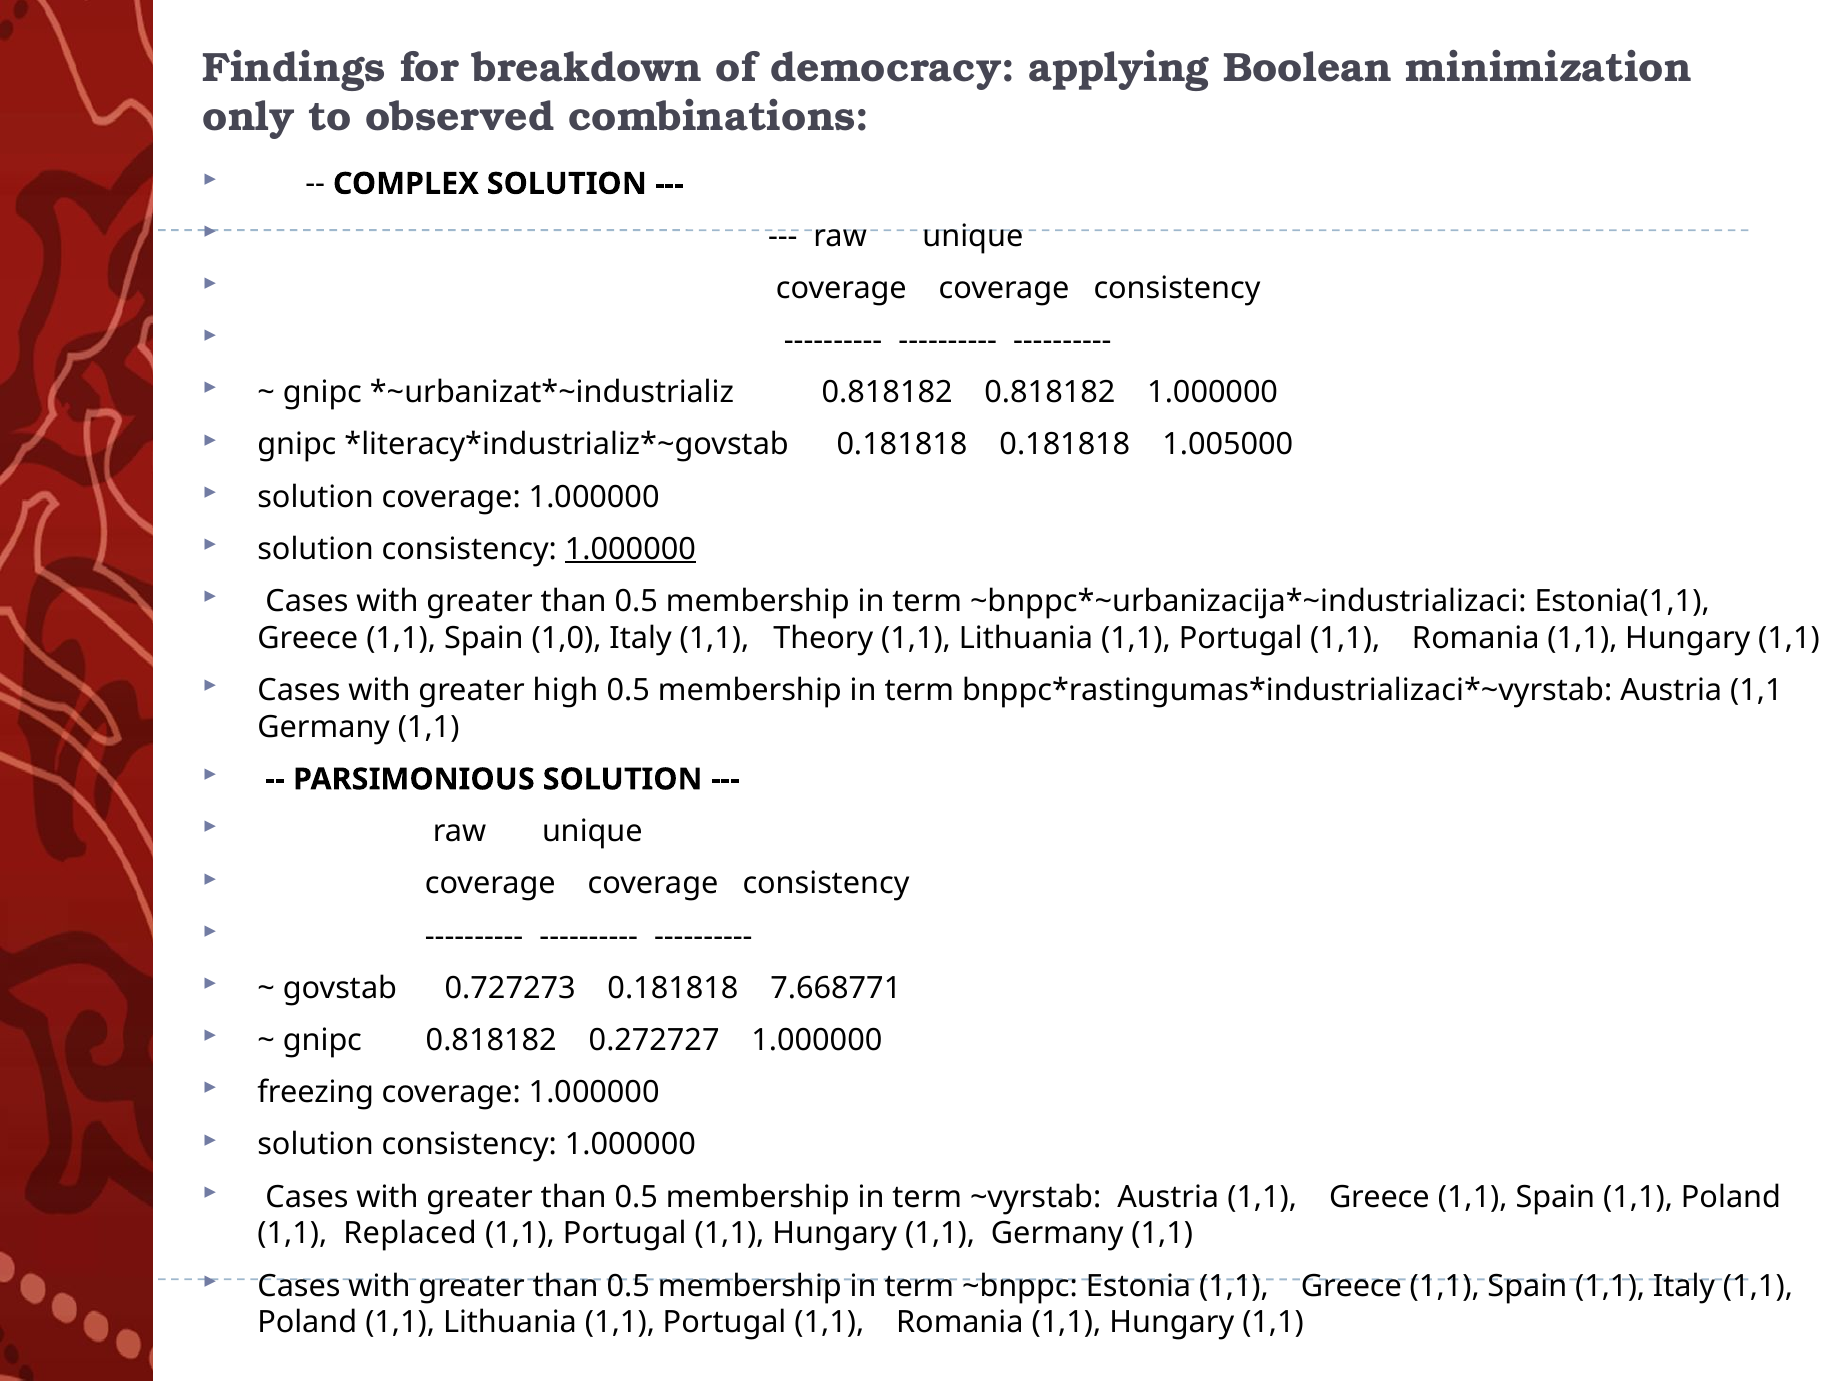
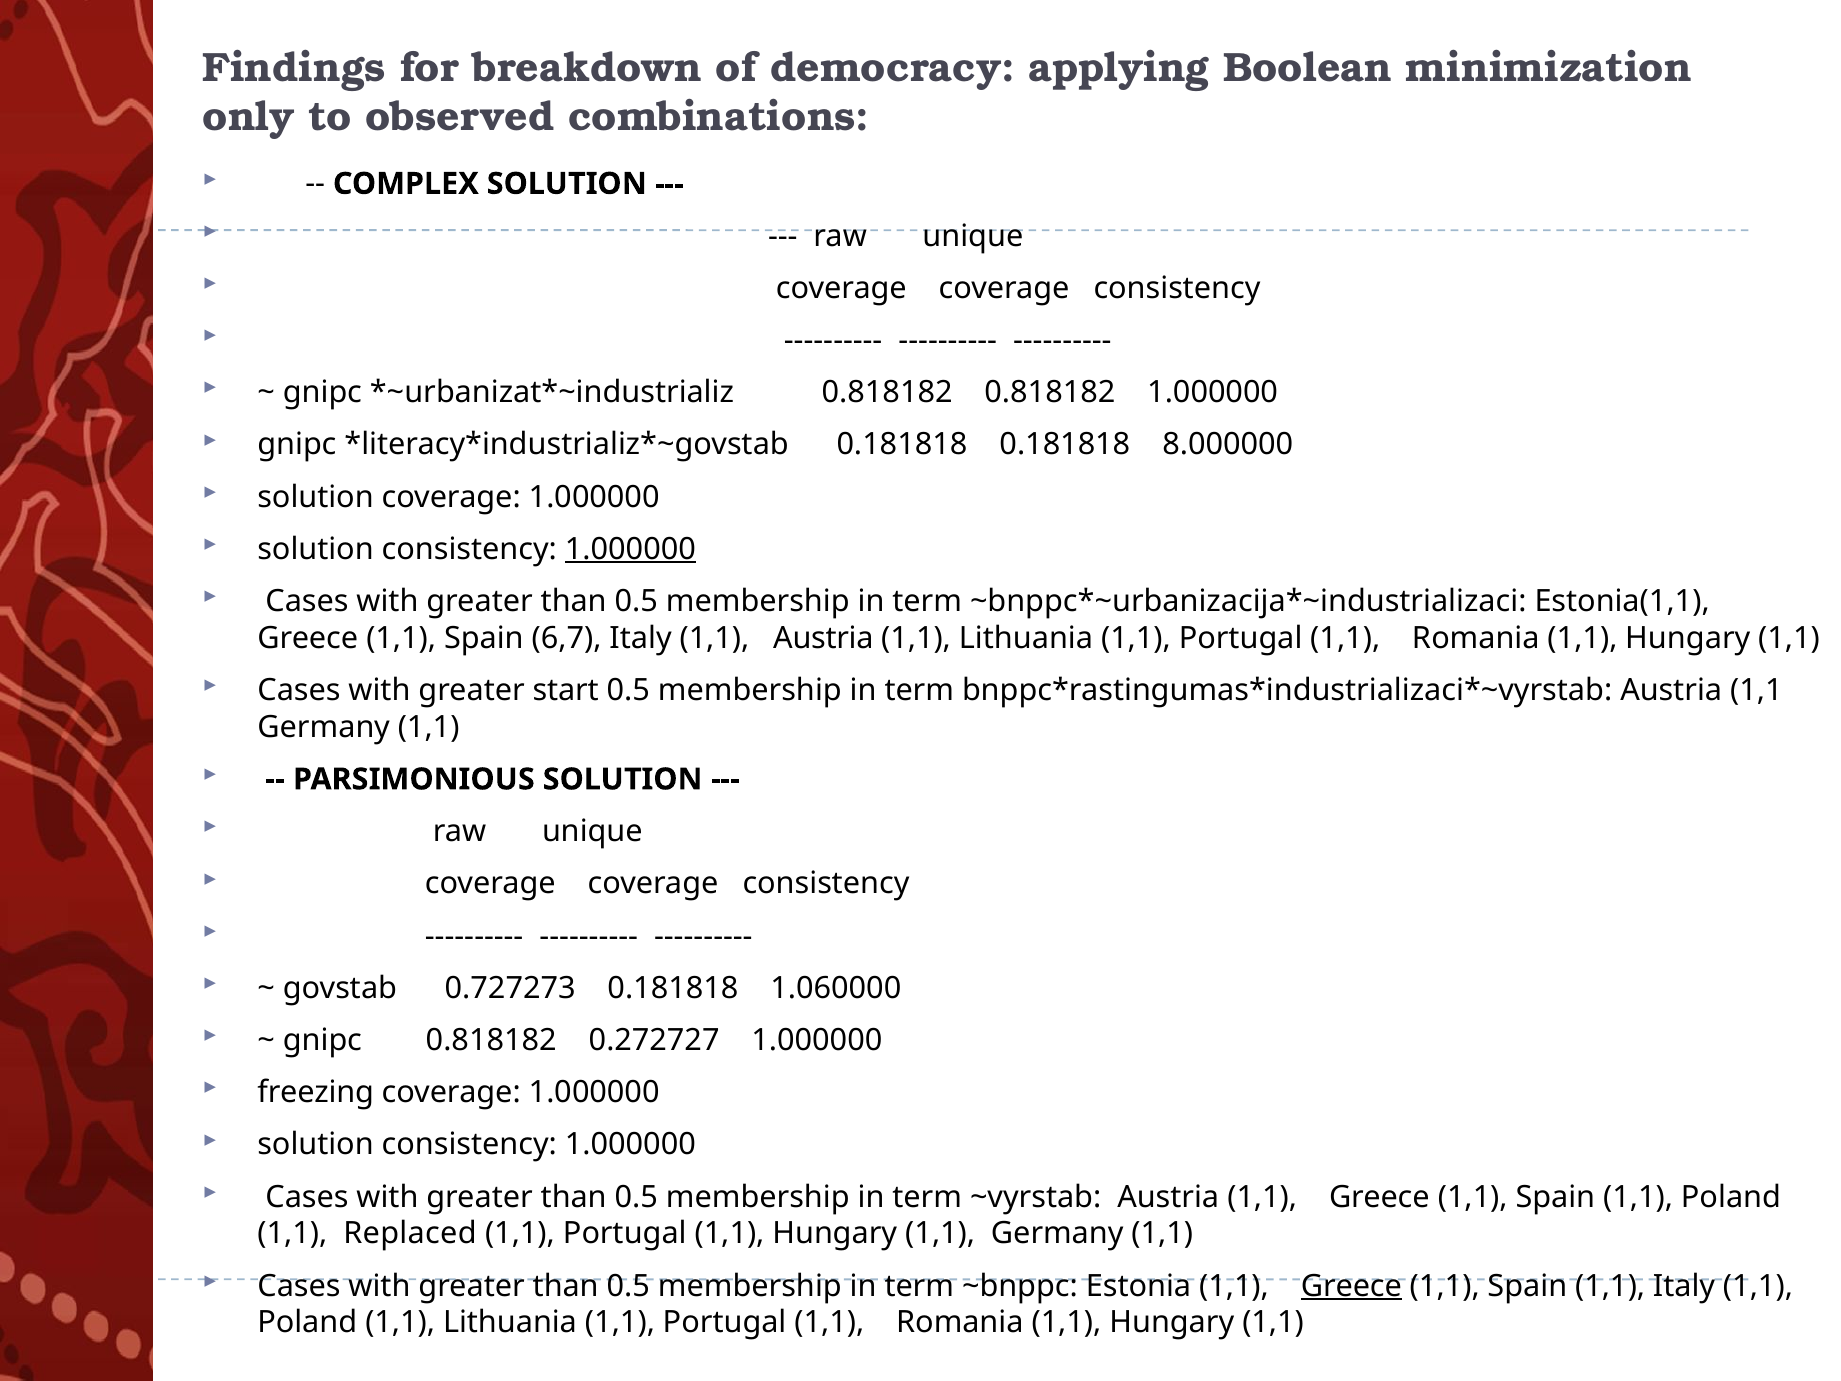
1.005000: 1.005000 -> 8.000000 (1228, 445)
1,0: 1,0 -> 6,7 (567, 638)
1,1 Theory: Theory -> Austria (823, 638)
high: high -> start (566, 690)
7.668771: 7.668771 -> 1.060000 (836, 988)
Greece underline: none -> present (1351, 1286)
